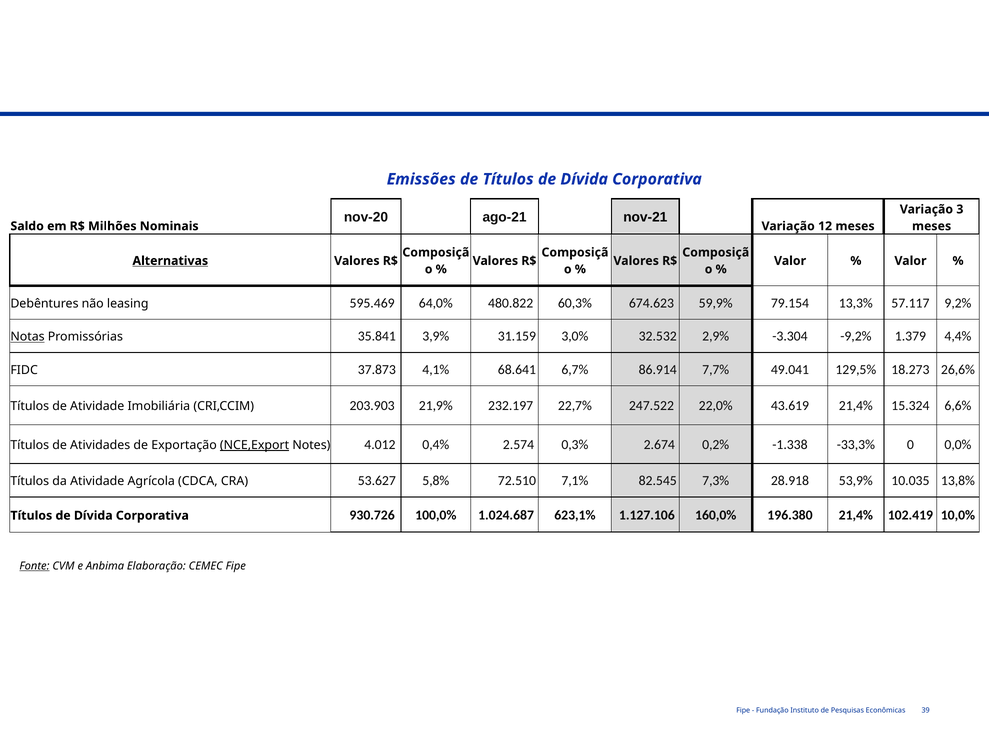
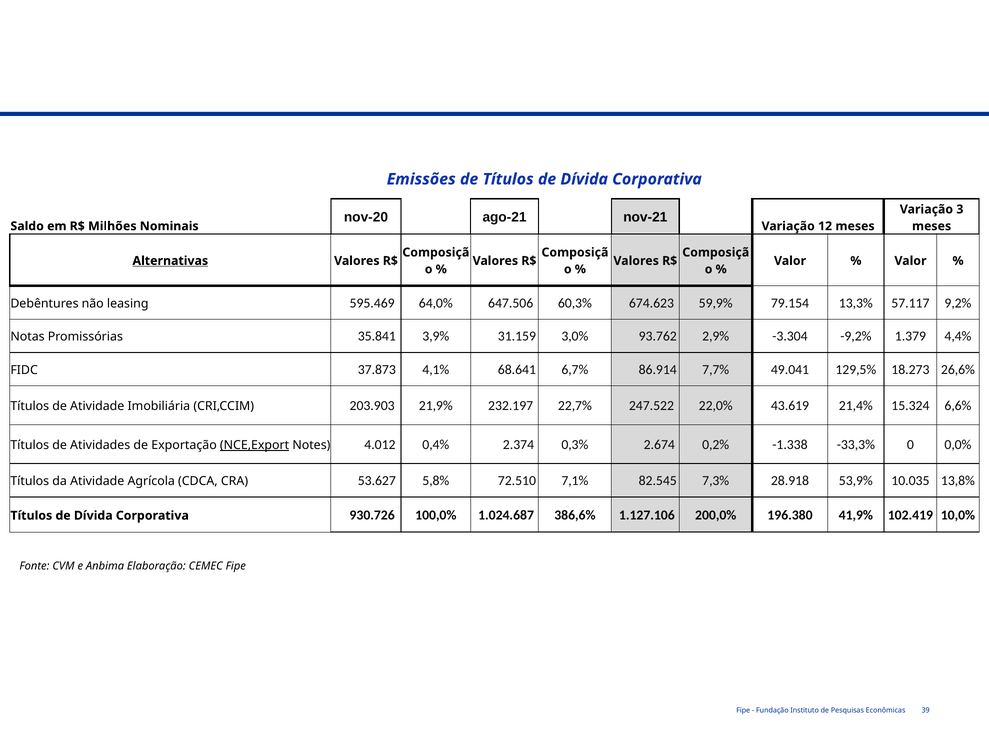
480.822: 480.822 -> 647.506 (511, 303)
Notas underline: present -> none (28, 337)
32.532: 32.532 -> 93.762 (658, 336)
2.574: 2.574 -> 2.374 (518, 445)
623,1%: 623,1% -> 386,6% (575, 515)
160,0%: 160,0% -> 200,0% (716, 515)
196.380 21,4%: 21,4% -> 41,9% (856, 515)
Fonte underline: present -> none (34, 566)
